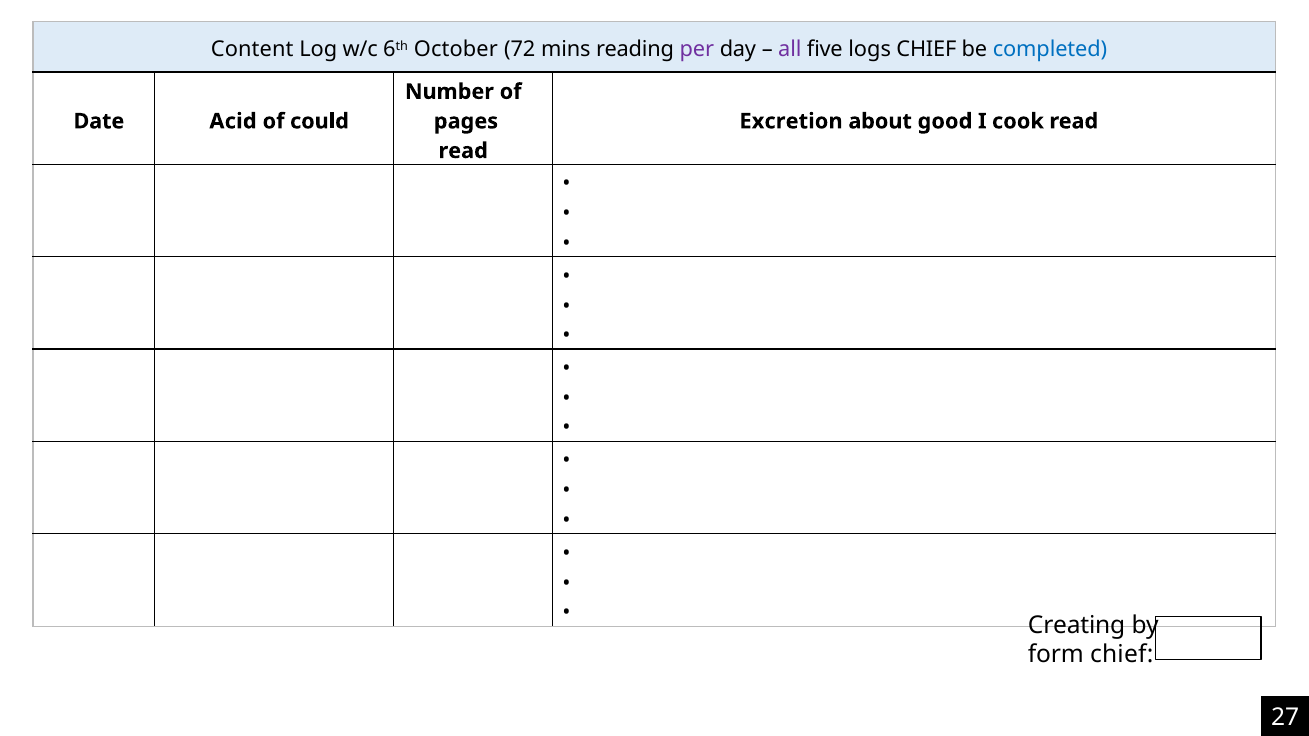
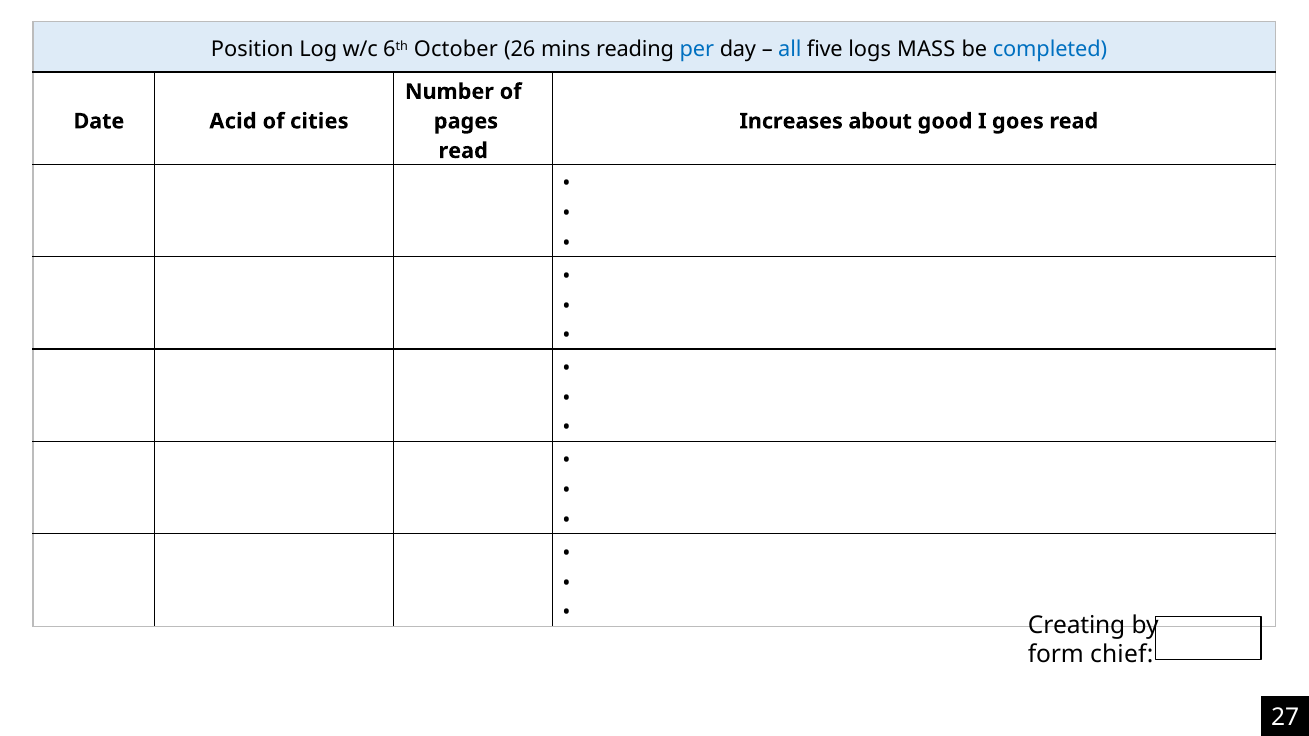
Content: Content -> Position (252, 50)
72: 72 -> 26 (520, 50)
per colour: purple -> blue (697, 50)
all colour: purple -> blue (790, 50)
logs CHIEF: CHIEF -> MASS (926, 50)
could: could -> cities (319, 121)
Excretion: Excretion -> Increases (791, 121)
cook: cook -> goes (1018, 121)
